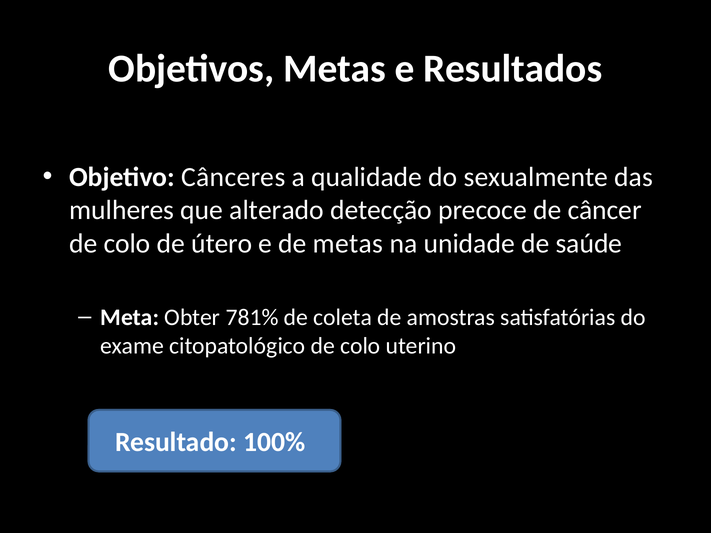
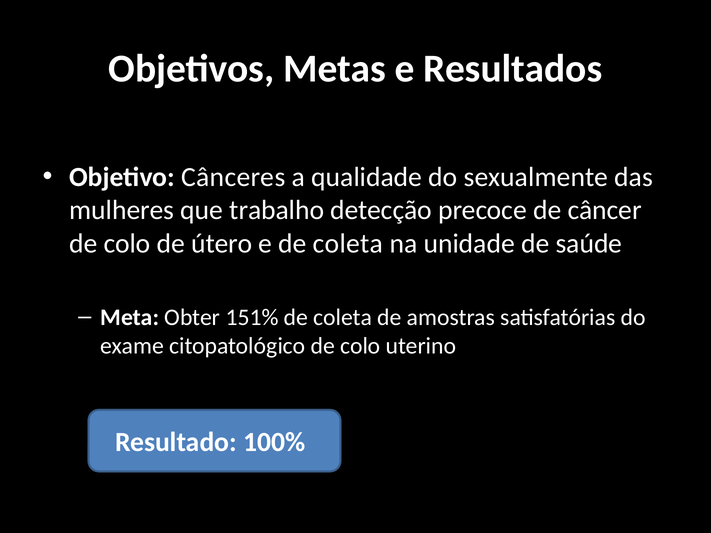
alterado: alterado -> trabalho (277, 210)
e de metas: metas -> coleta (348, 244)
781%: 781% -> 151% (252, 318)
